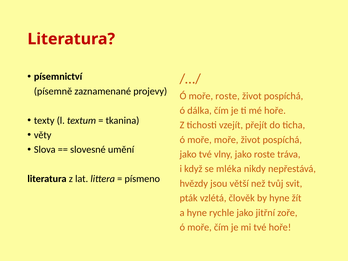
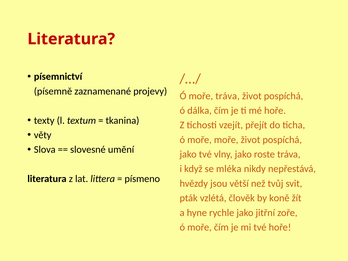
moře roste: roste -> tráva (228, 96)
by hyne: hyne -> koně (279, 198)
